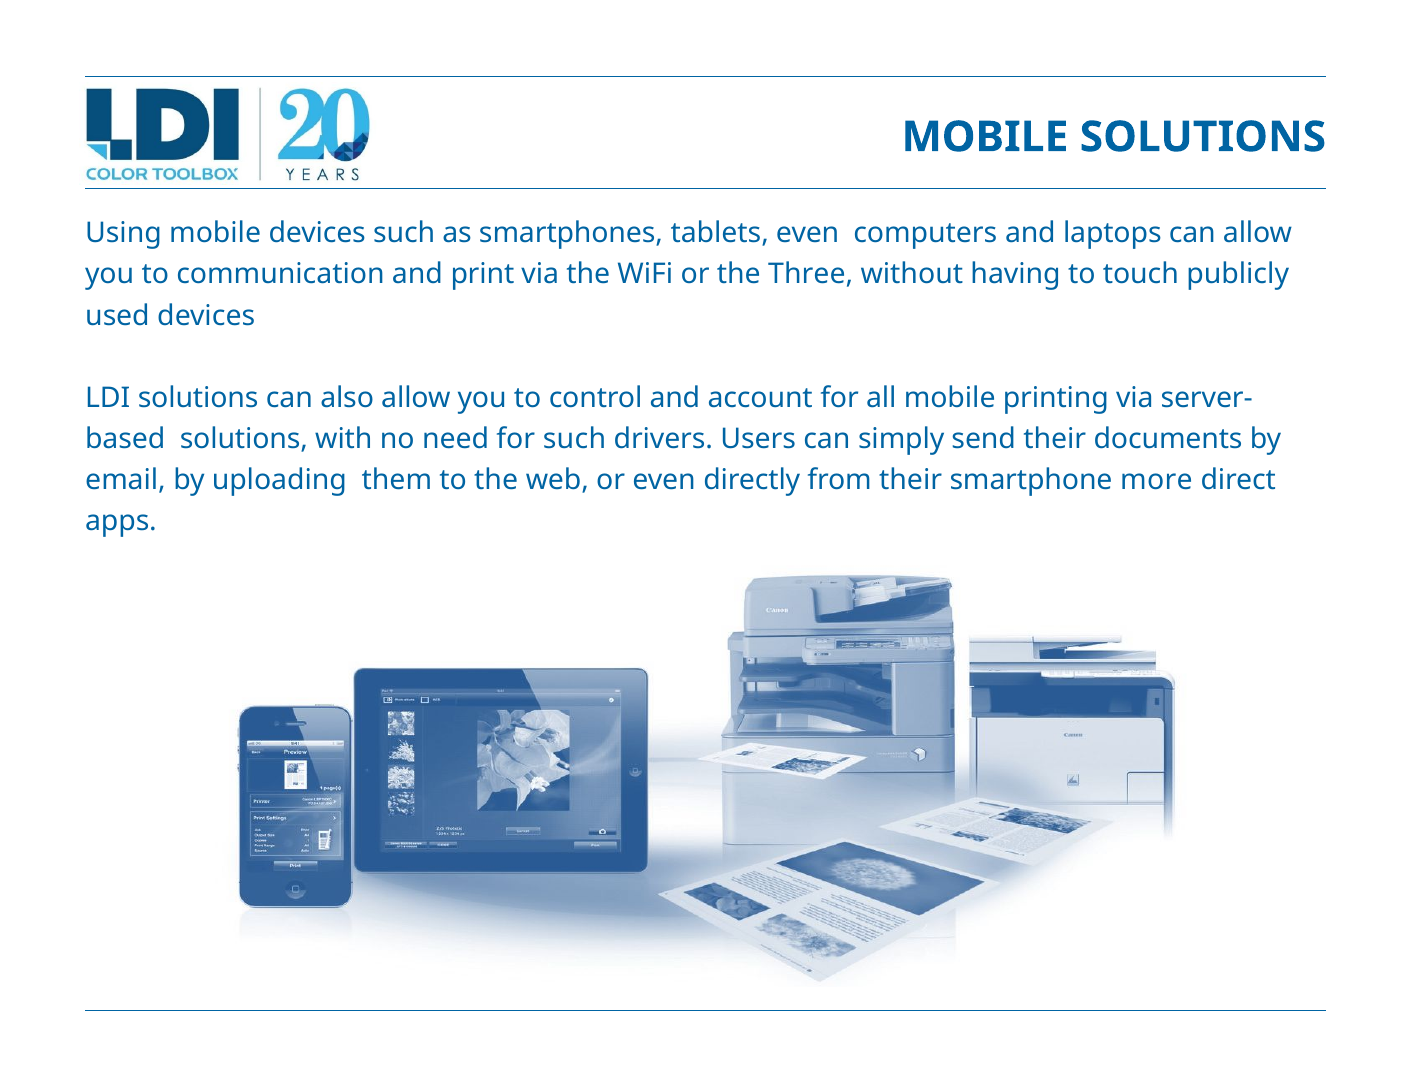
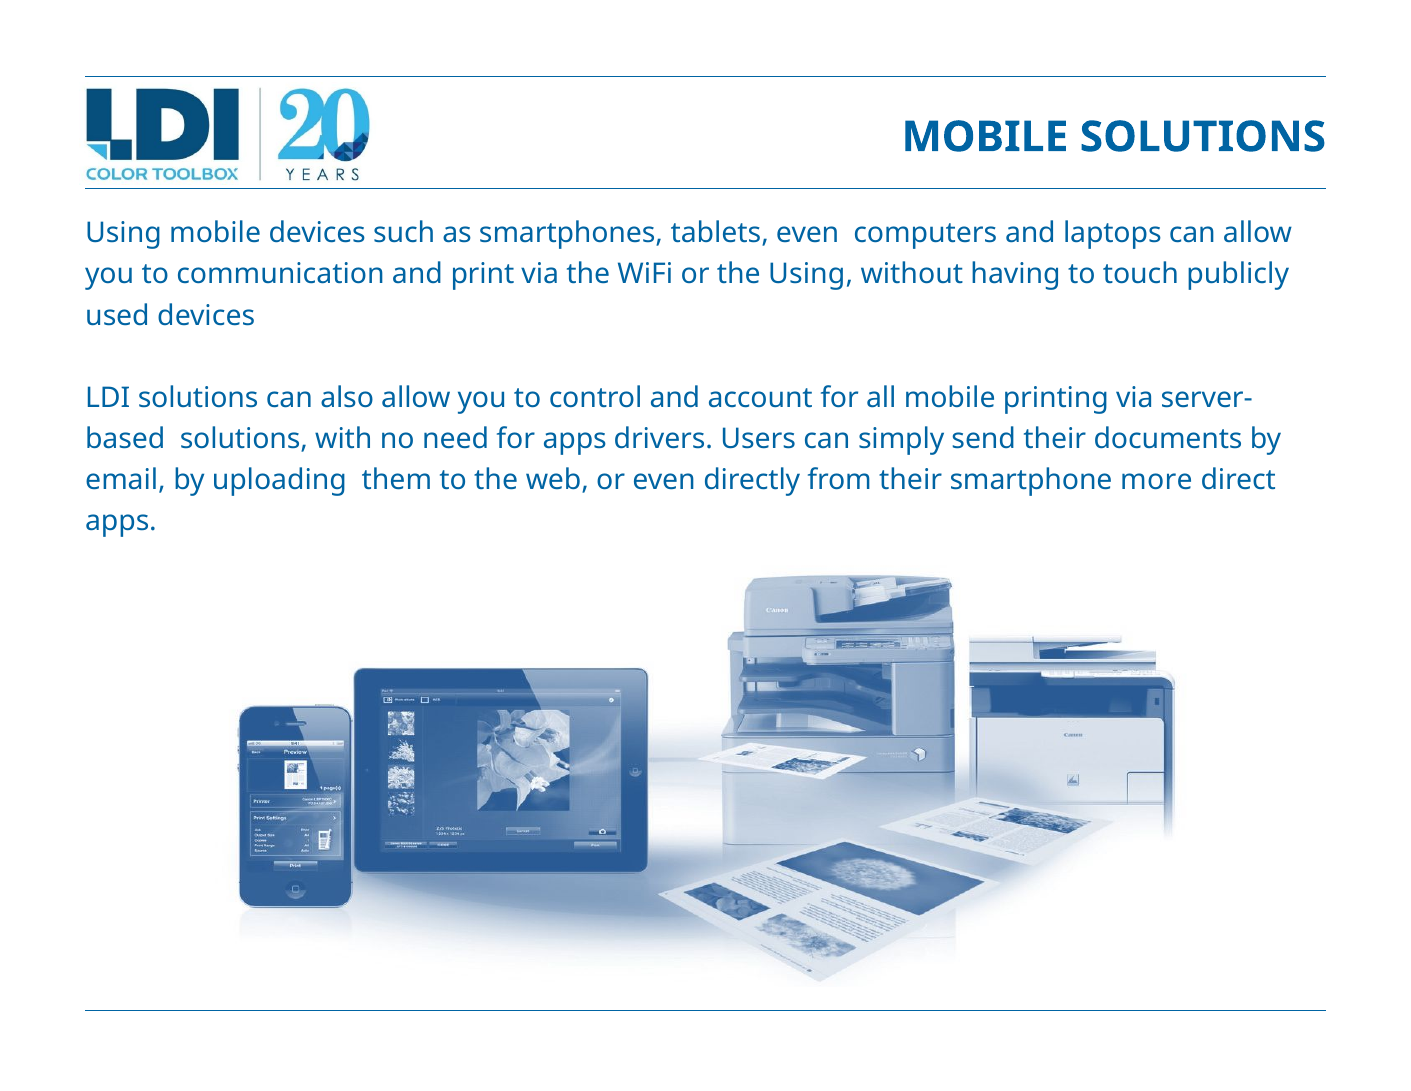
the Three: Three -> Using (811, 274)
for such: such -> apps (575, 438)
